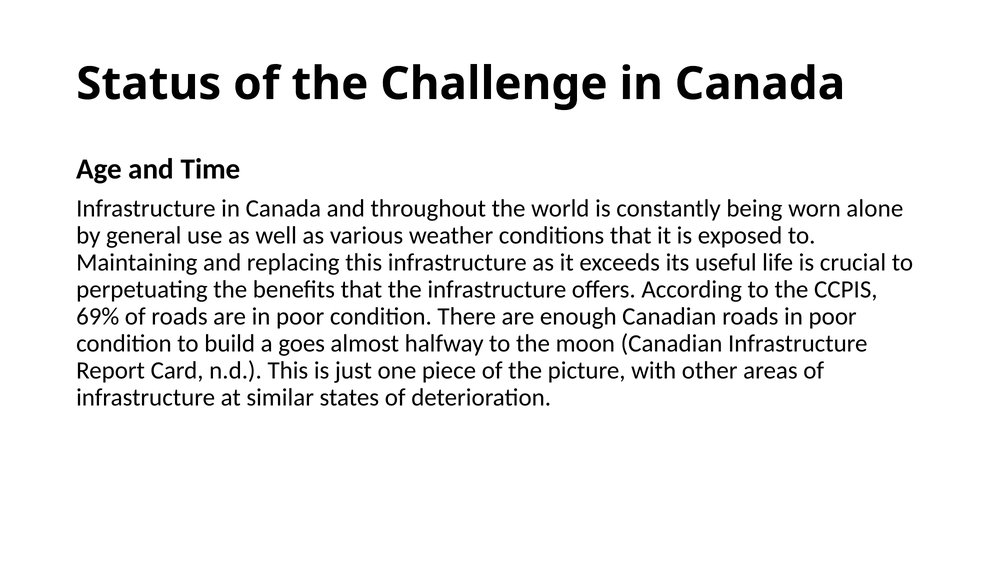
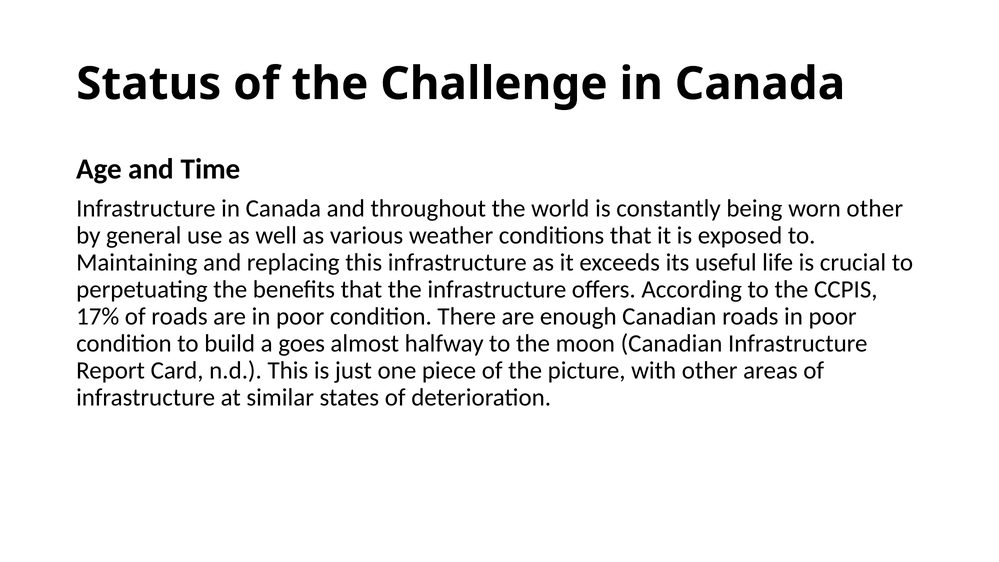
worn alone: alone -> other (875, 209)
69%: 69% -> 17% (98, 316)
